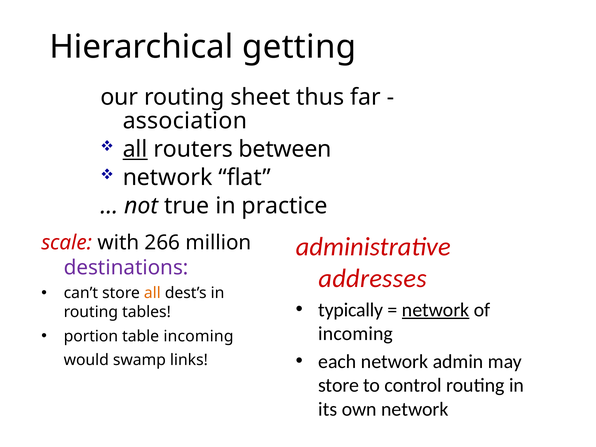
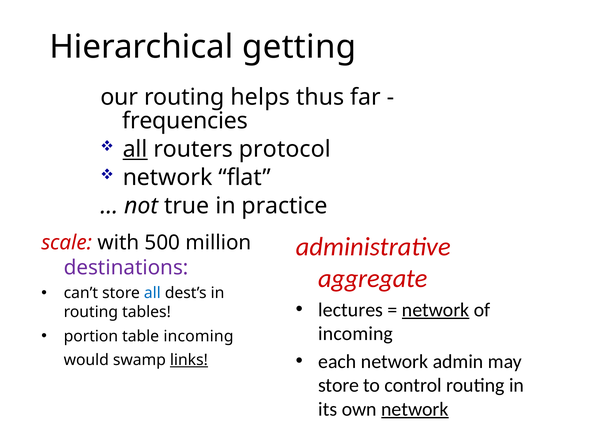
sheet: sheet -> helps (260, 97)
association: association -> frequencies (185, 121)
between: between -> protocol (285, 149)
266: 266 -> 500 (162, 243)
addresses: addresses -> aggregate (373, 279)
all colour: orange -> blue (152, 293)
typically: typically -> lectures (351, 310)
links underline: none -> present (189, 360)
network underline: none -> present (415, 409)
